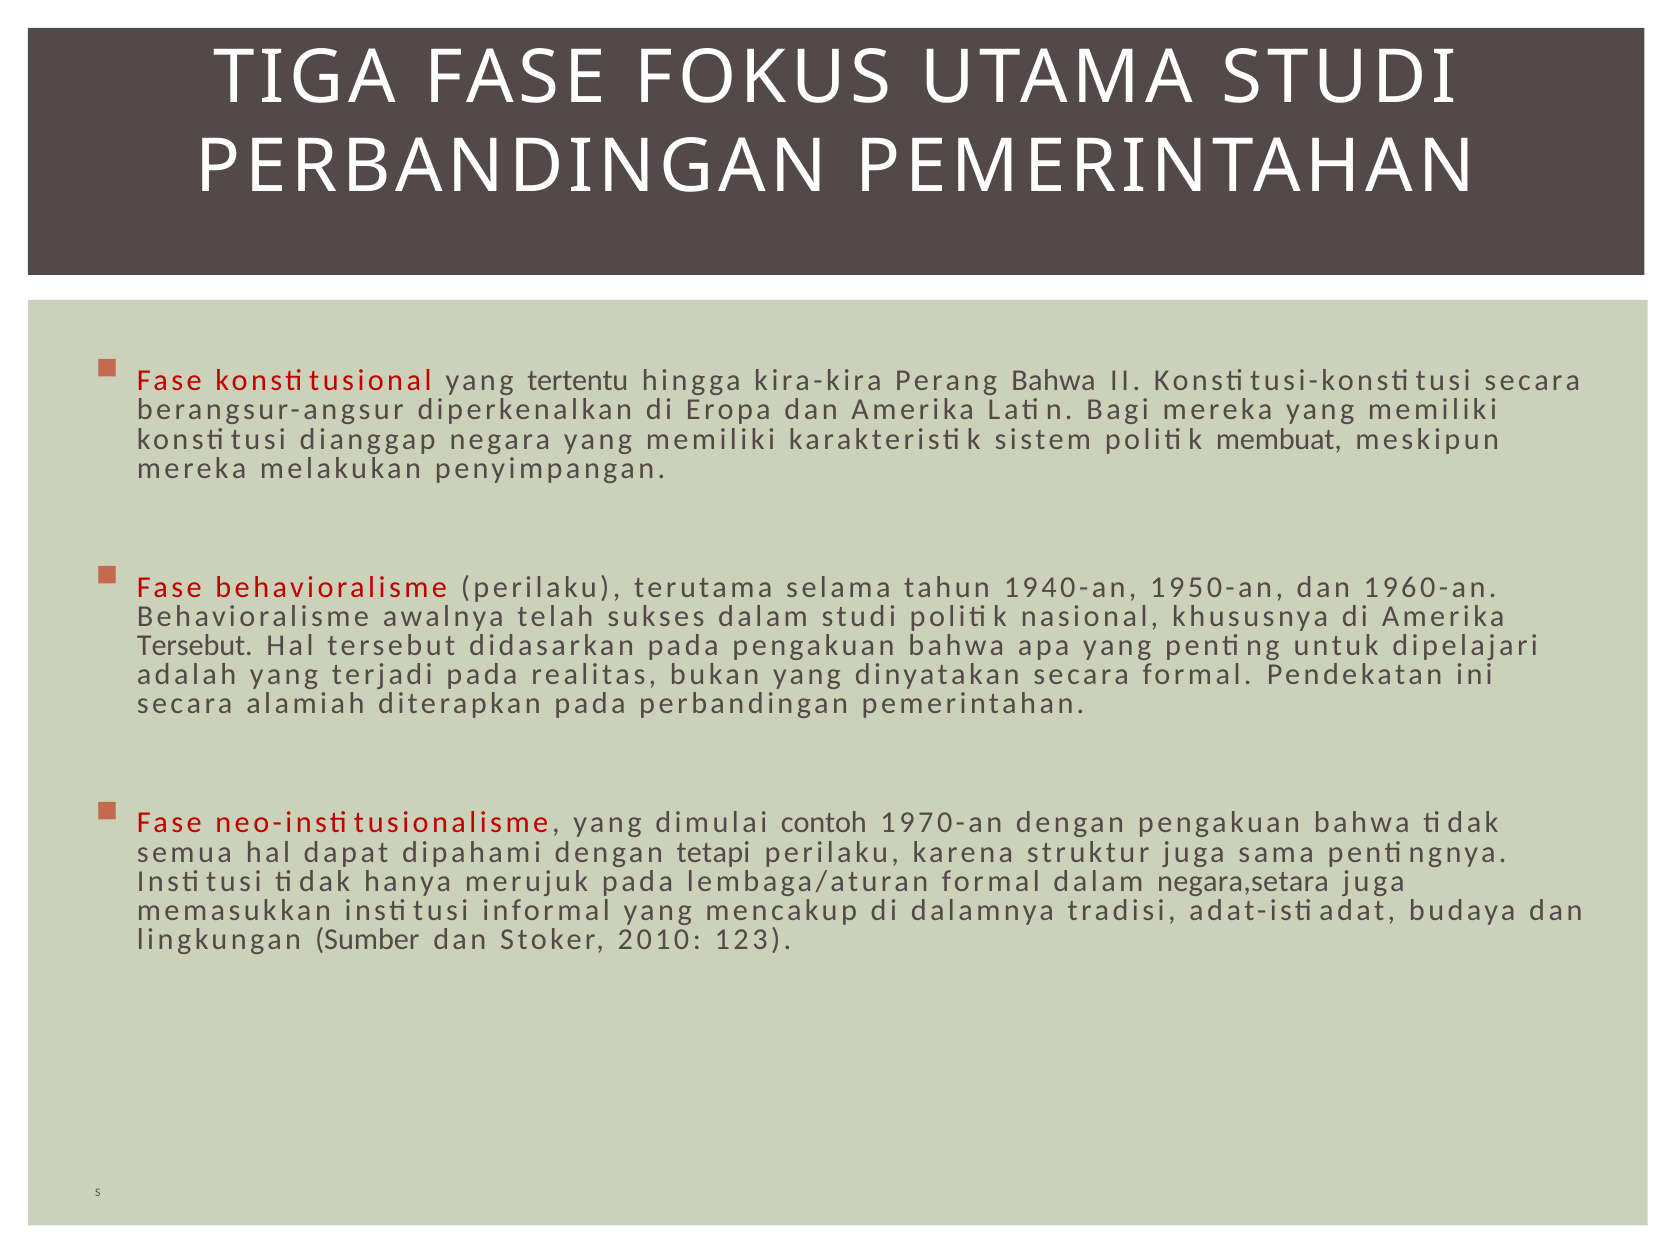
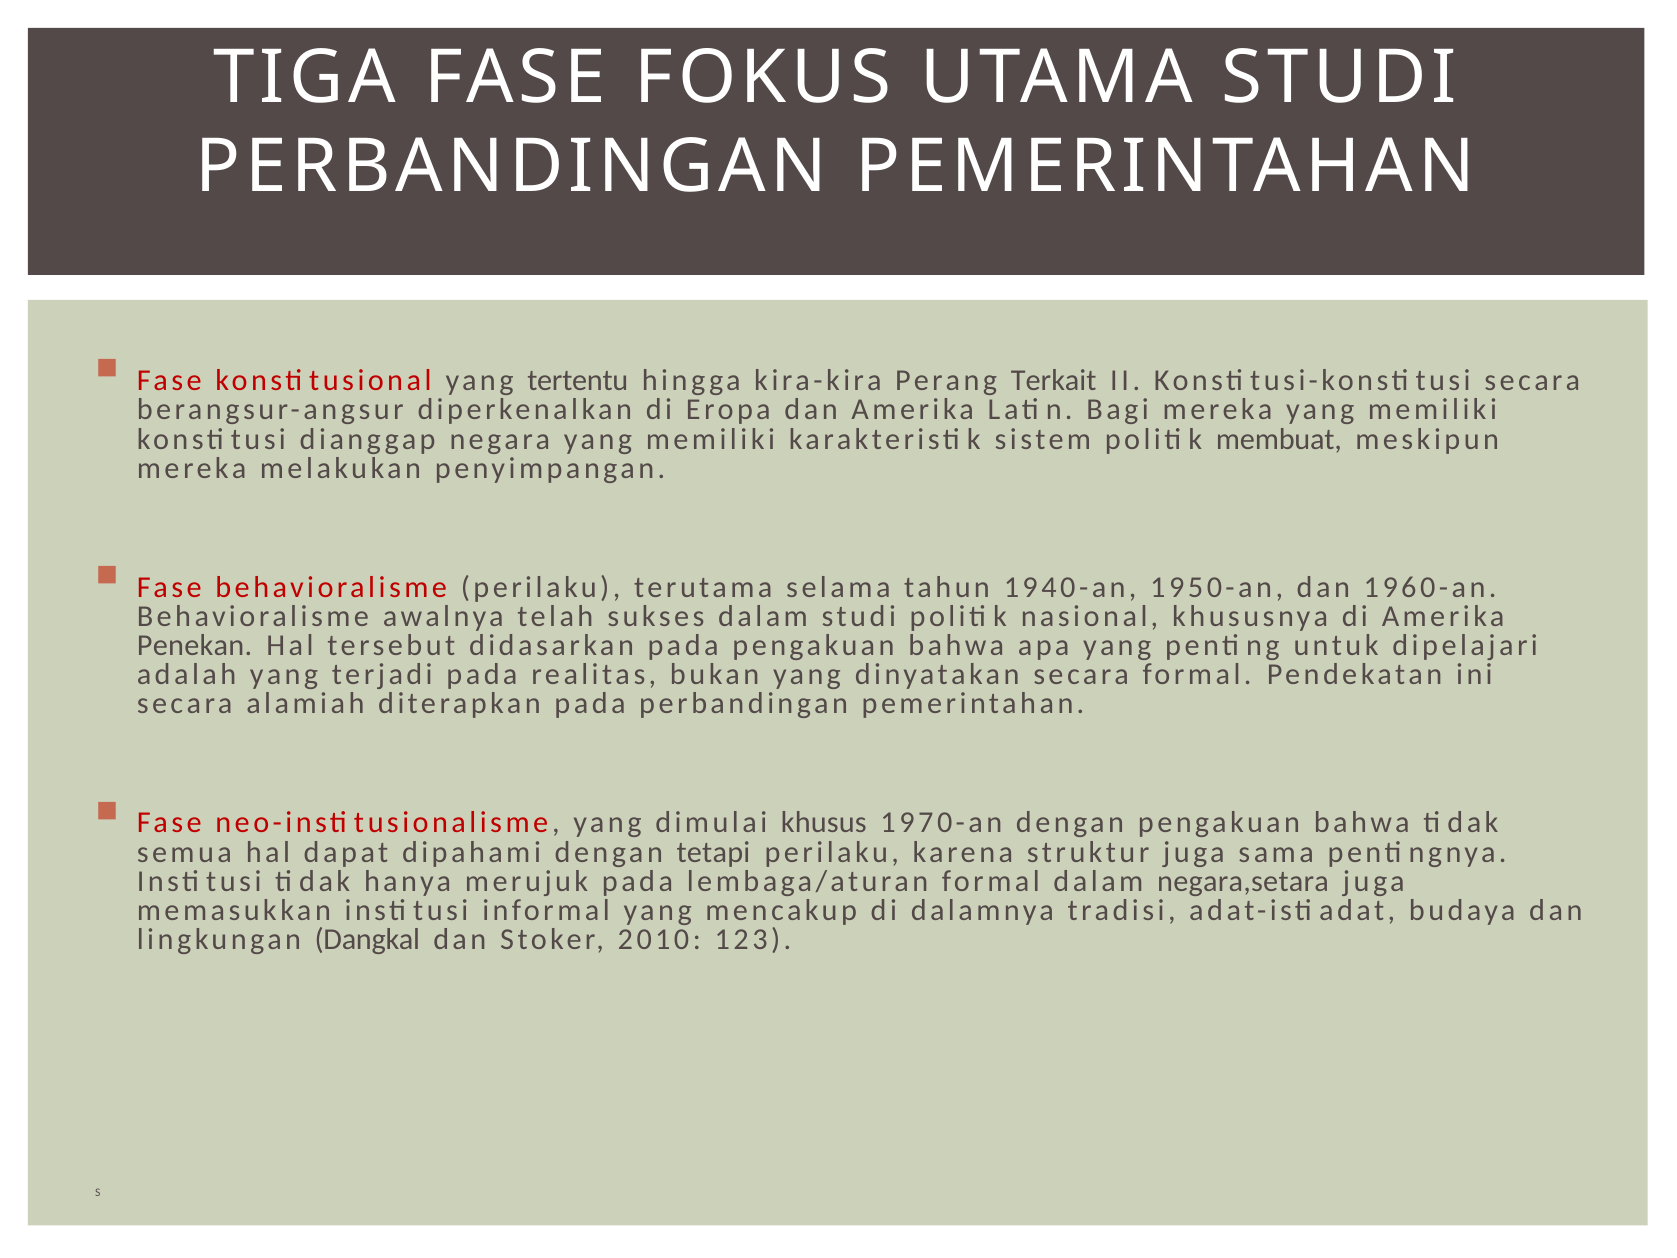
Perang Bahwa: Bahwa -> Terkait (1054, 381)
Tersebut: Tersebut -> Penekan (195, 645)
contoh: contoh -> khusus (824, 823)
Sumber: Sumber -> Dangkal (367, 939)
